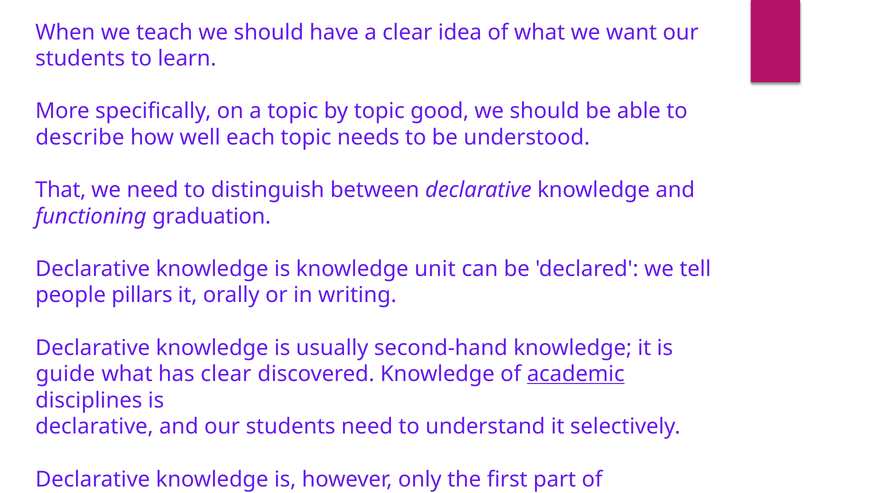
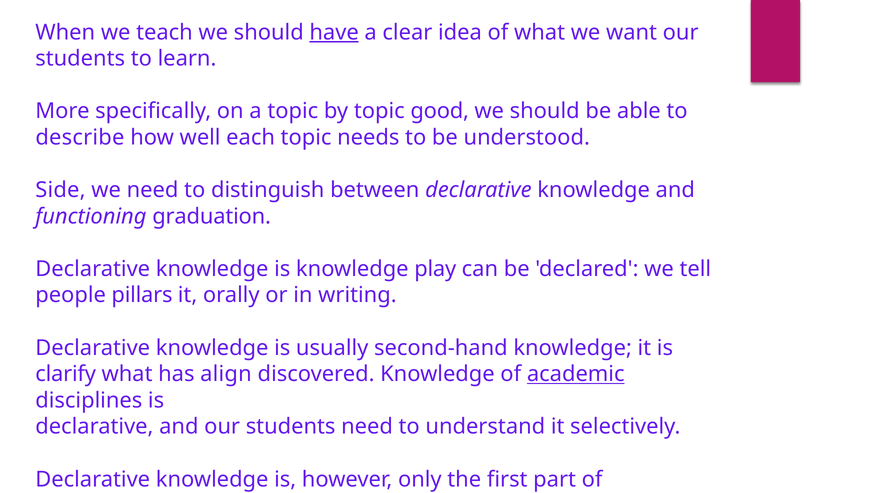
have underline: none -> present (334, 32)
That: That -> Side (60, 190)
unit: unit -> play (435, 269)
guide: guide -> clarify (66, 374)
has clear: clear -> align (226, 374)
